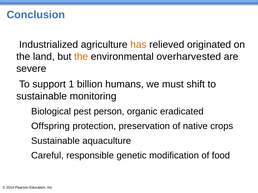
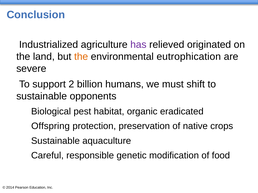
has colour: orange -> purple (138, 45)
overharvested: overharvested -> eutrophication (189, 57)
1: 1 -> 2 (71, 84)
monitoring: monitoring -> opponents (93, 96)
person: person -> habitat (109, 112)
